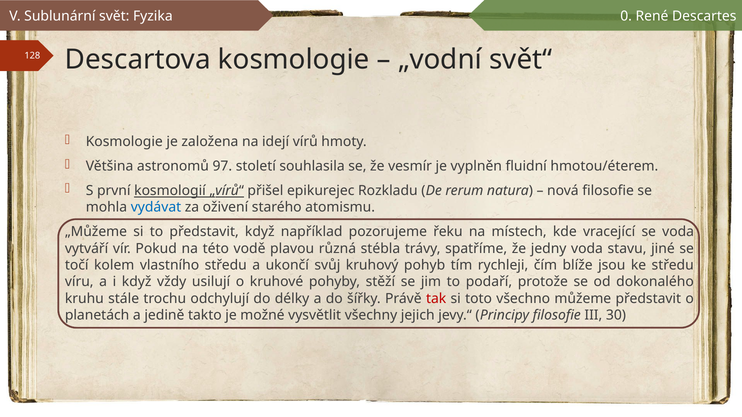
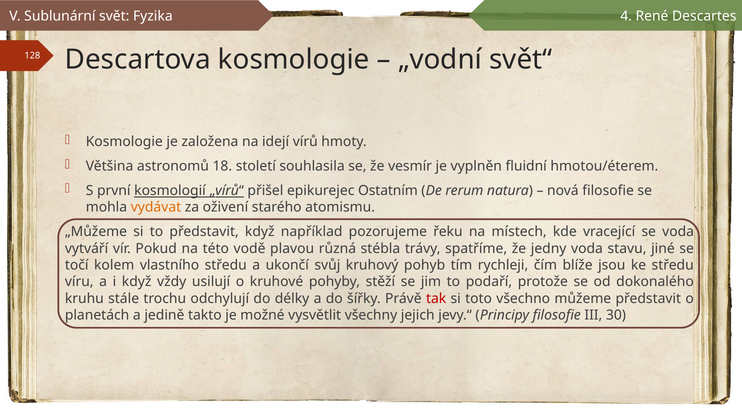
0: 0 -> 4 (626, 16)
97: 97 -> 18 (222, 166)
Rozkladu: Rozkladu -> Ostatním (388, 191)
vydávat colour: blue -> orange (156, 208)
